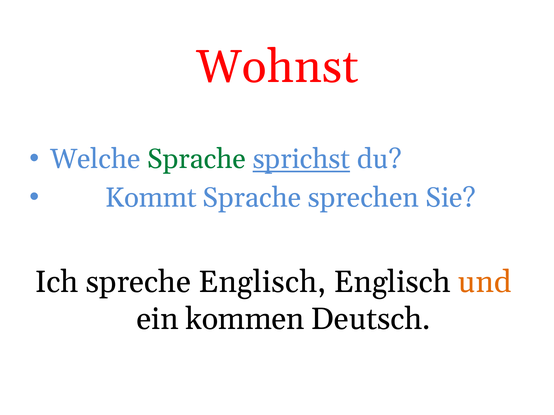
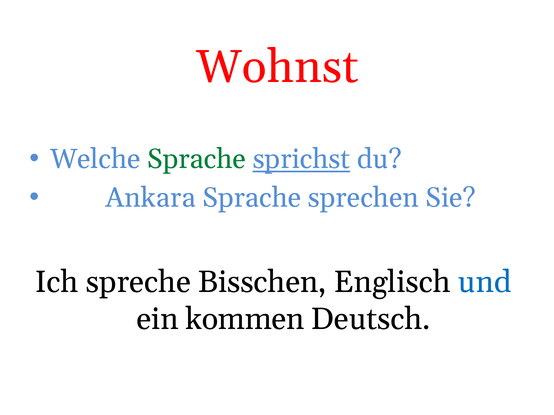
Kommt: Kommt -> Ankara (151, 198)
spreche Englisch: Englisch -> Bisschen (262, 283)
und colour: orange -> blue (485, 283)
